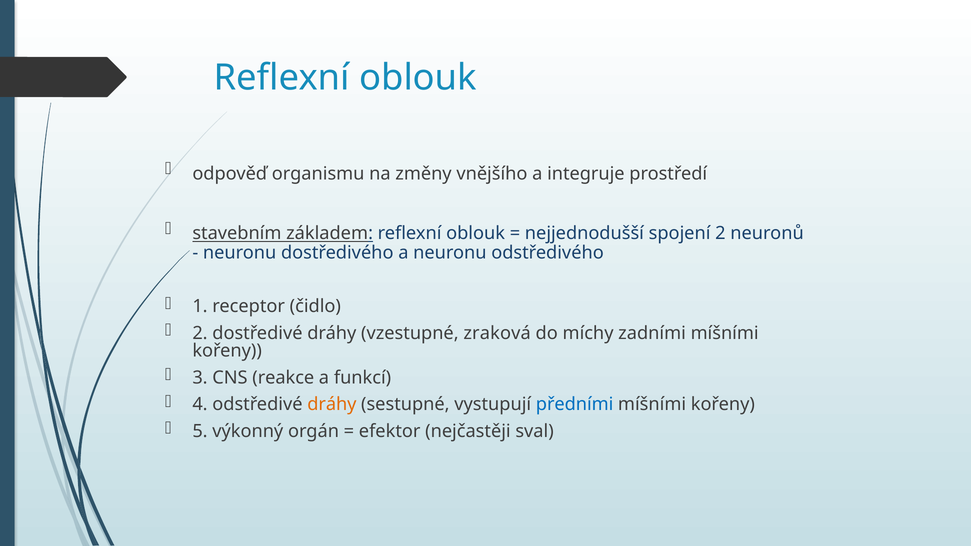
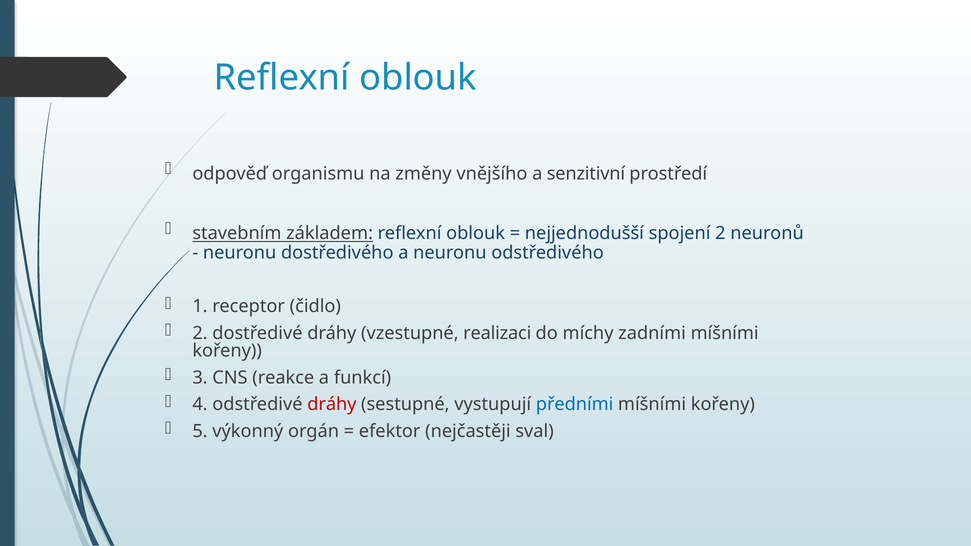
integruje: integruje -> senzitivní (586, 174)
zraková: zraková -> realizaci (497, 333)
dráhy colour: orange -> red (332, 404)
